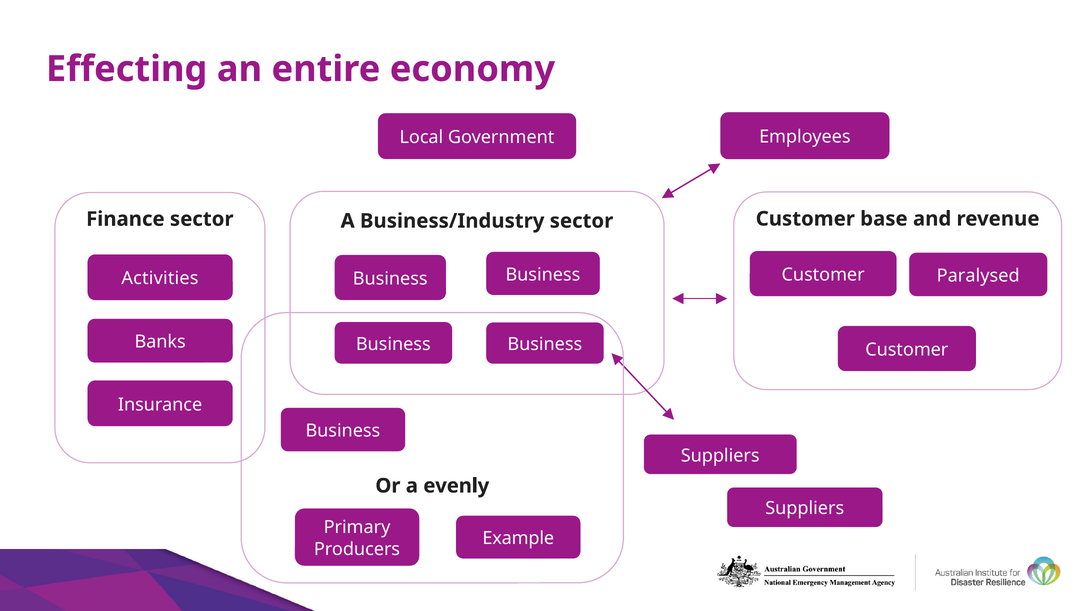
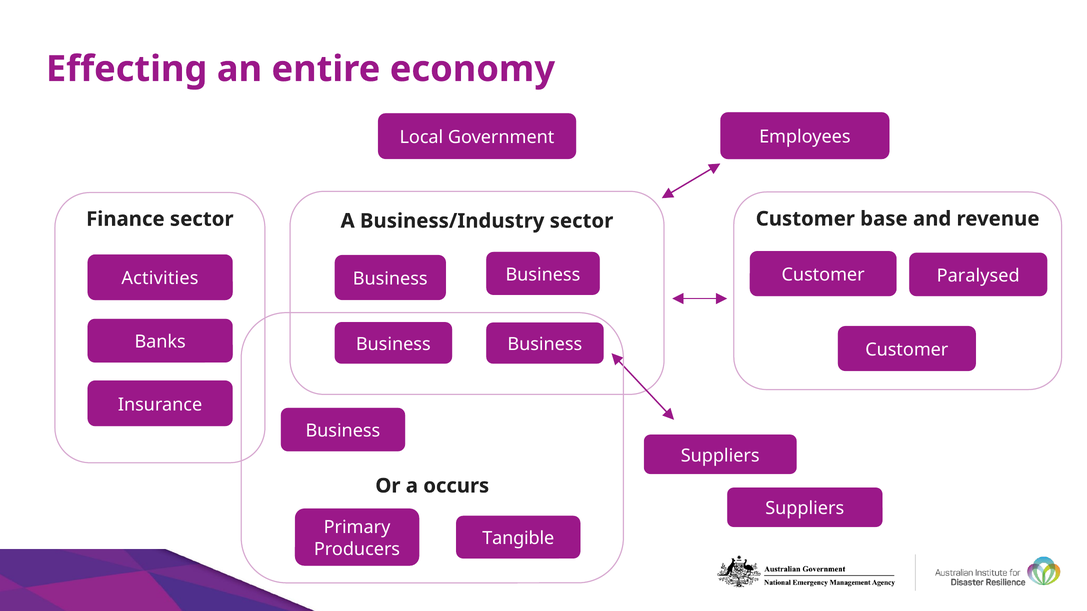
evenly: evenly -> occurs (456, 486)
Example: Example -> Tangible (518, 539)
